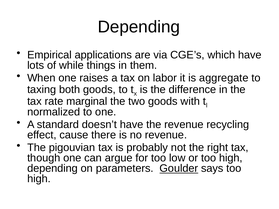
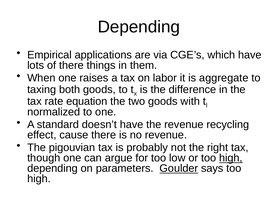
of while: while -> there (71, 65)
marginal: marginal -> equation (87, 101)
high underline: none -> present (231, 158)
